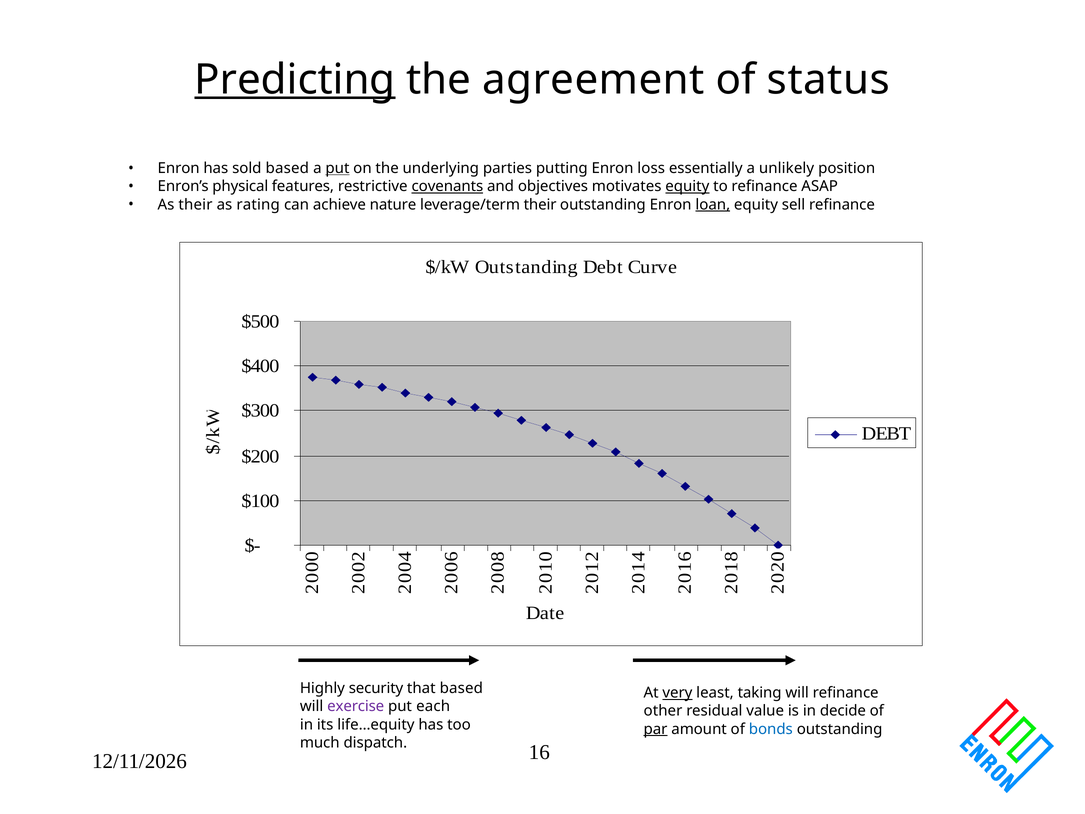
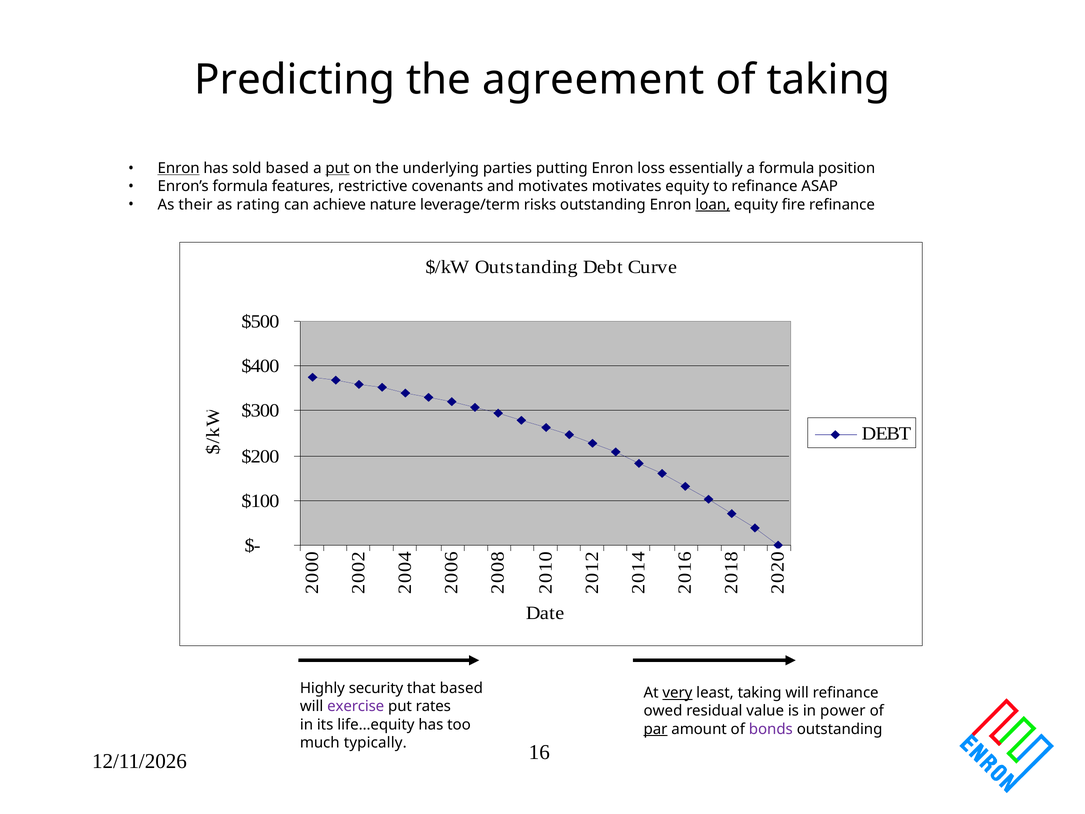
Predicting underline: present -> none (295, 80)
of status: status -> taking (829, 80)
Enron underline: none -> present (179, 168)
a unlikely: unlikely -> formula (787, 168)
Enron’s physical: physical -> formula (240, 186)
covenants underline: present -> none (447, 186)
and objectives: objectives -> motivates (553, 186)
equity underline: present -> none (687, 186)
leverage/term their: their -> risks (540, 204)
sell: sell -> fire (794, 204)
each: each -> rates (433, 706)
other: other -> owed (663, 711)
decide: decide -> power (843, 711)
bonds colour: blue -> purple (771, 729)
dispatch: dispatch -> typically (375, 742)
